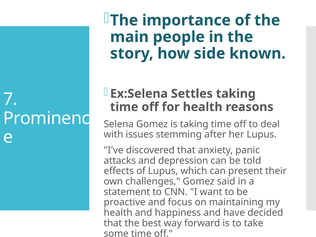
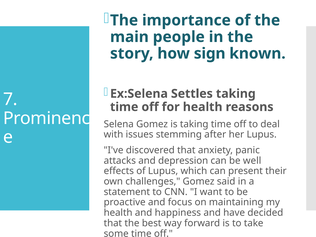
side: side -> sign (210, 54)
told: told -> well (252, 161)
